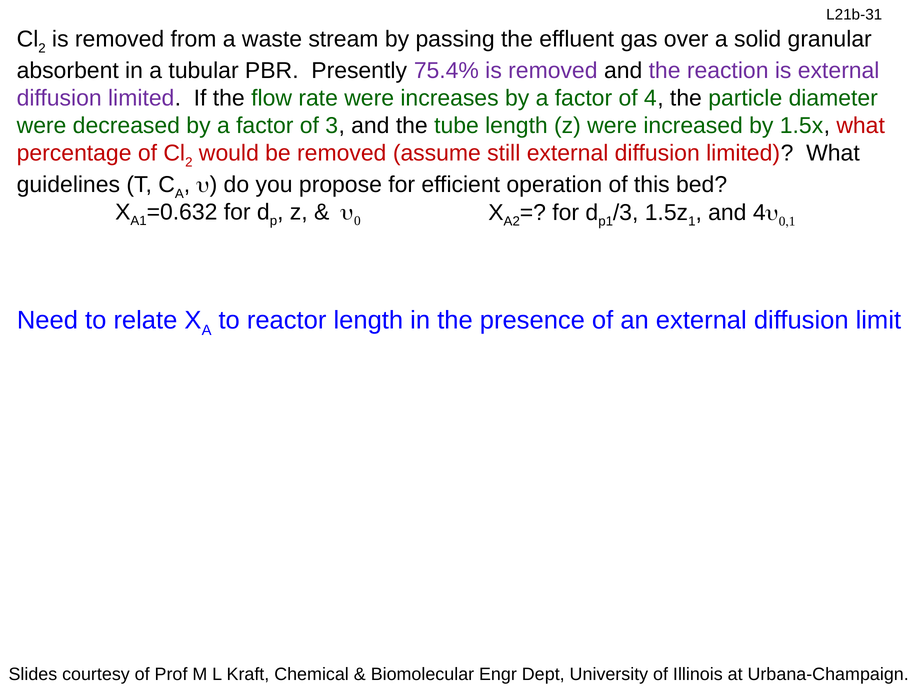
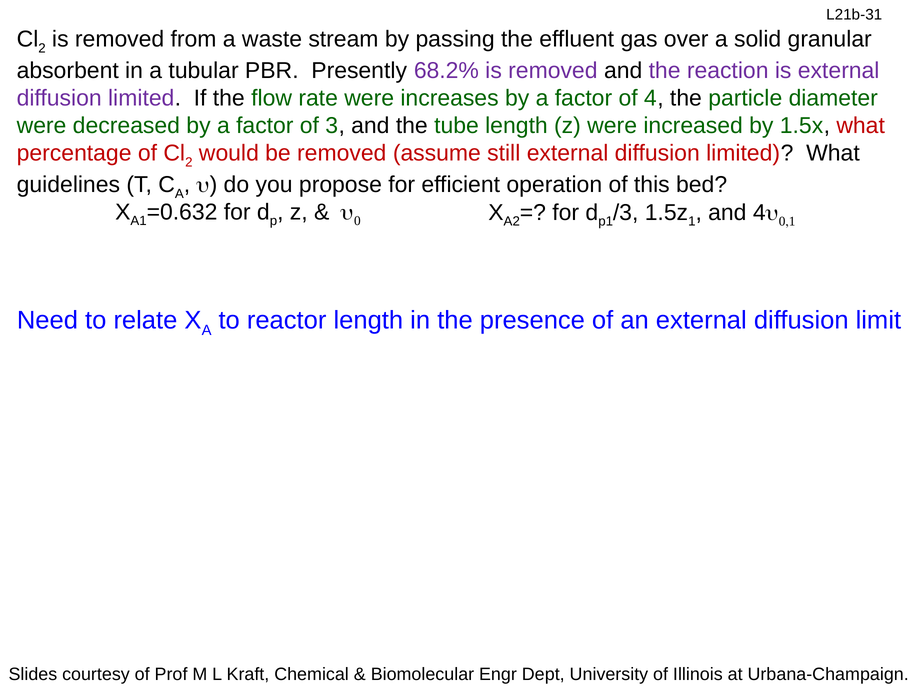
75.4%: 75.4% -> 68.2% (446, 71)
